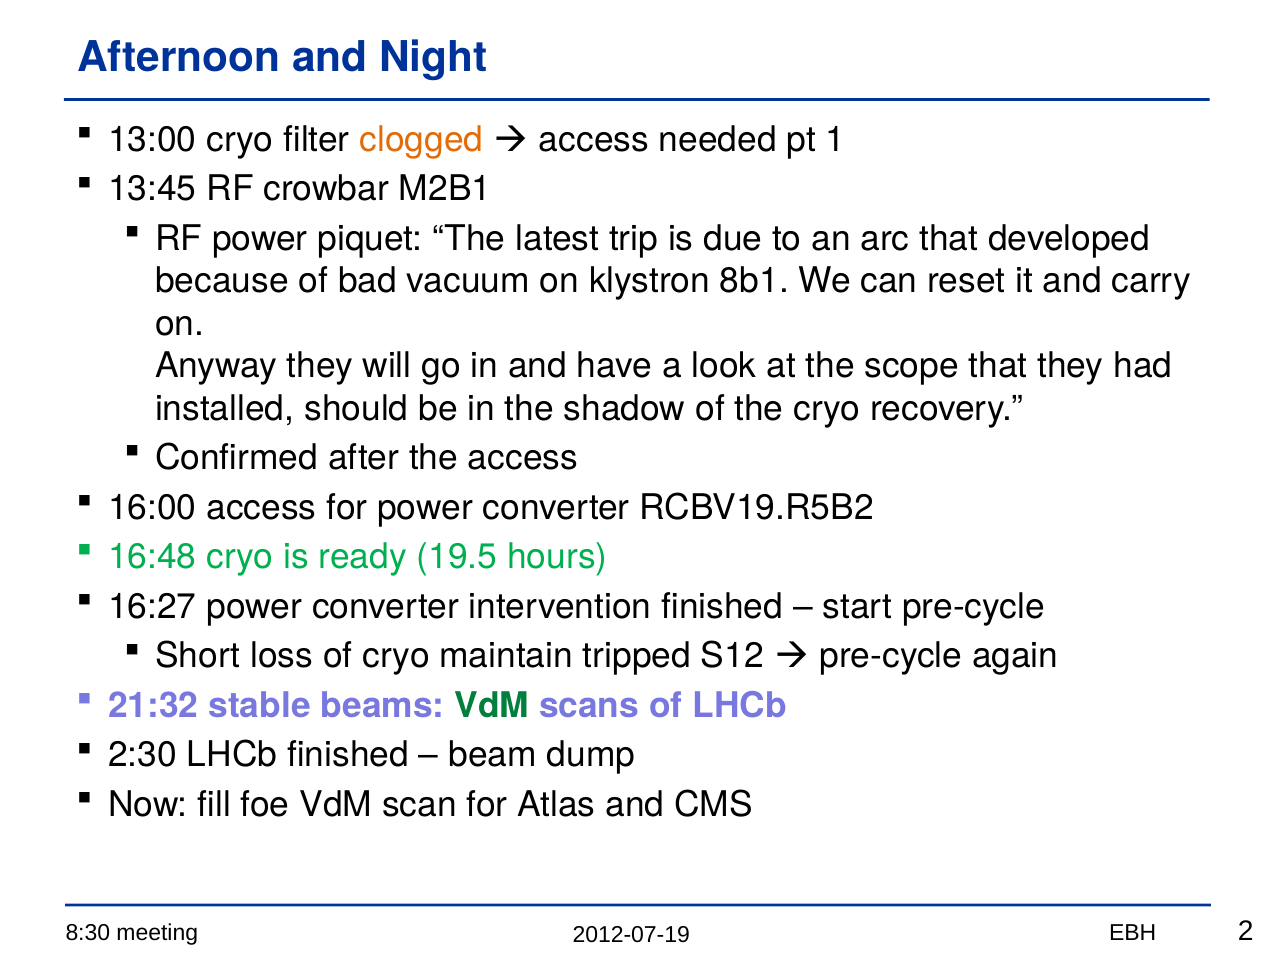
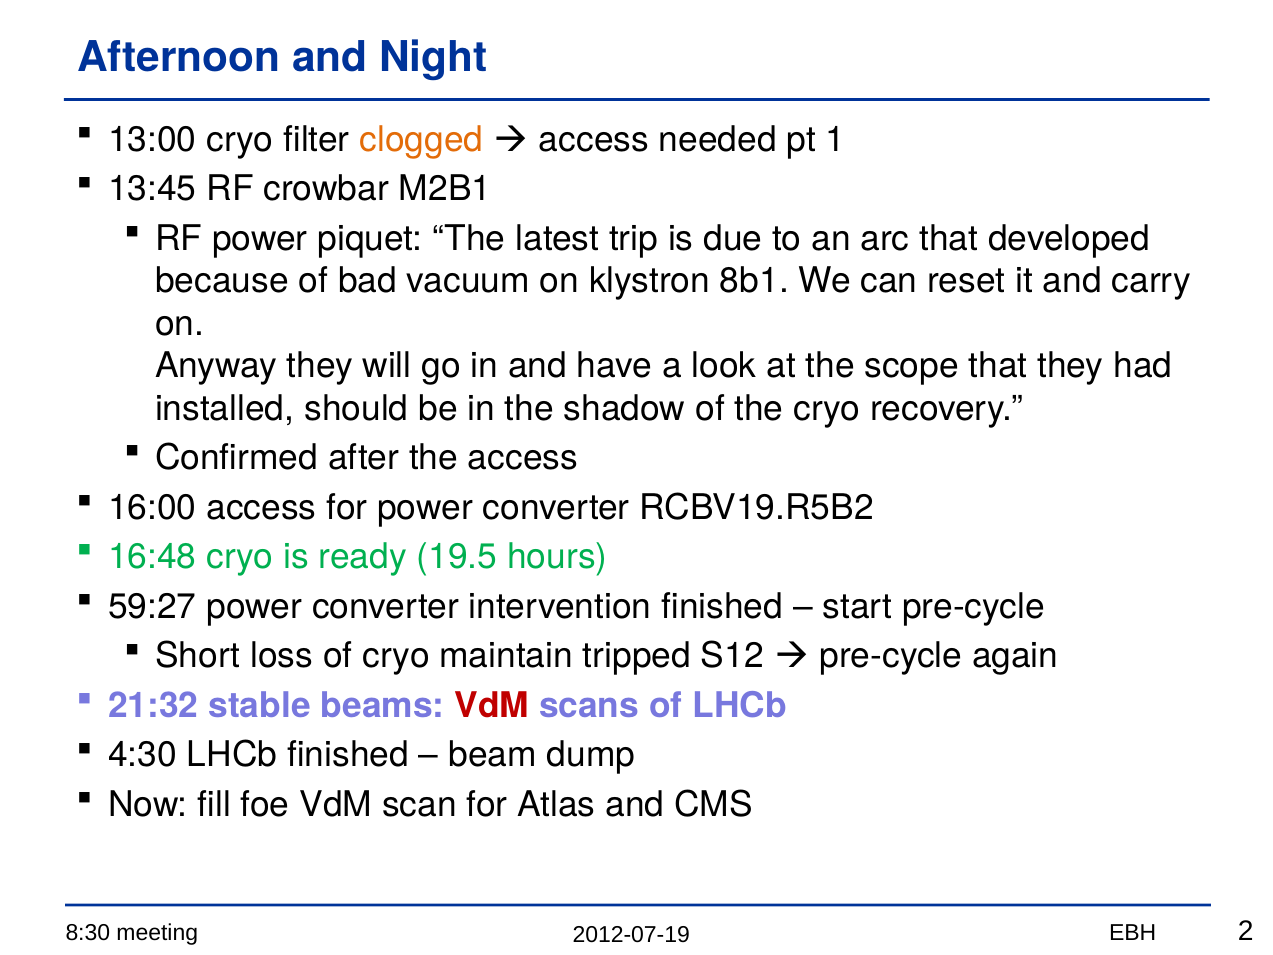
16:27: 16:27 -> 59:27 (152, 606)
VdM colour: green -> red (492, 705)
2:30: 2:30 -> 4:30 (143, 755)
